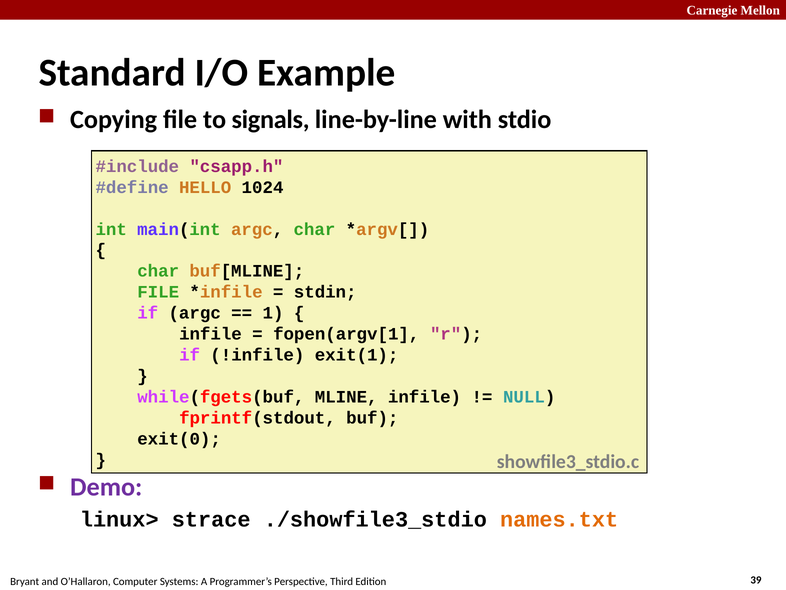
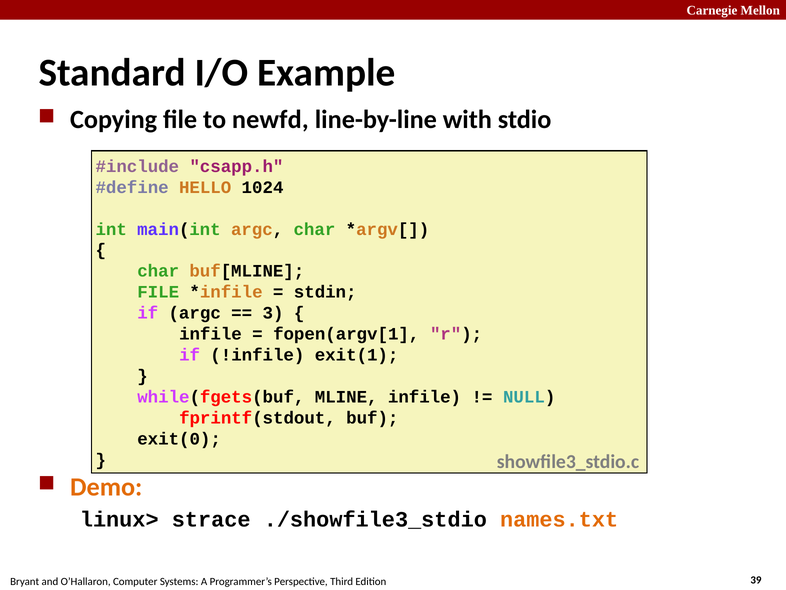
signals: signals -> newfd (270, 120)
1: 1 -> 3 (273, 313)
Demo colour: purple -> orange (106, 486)
